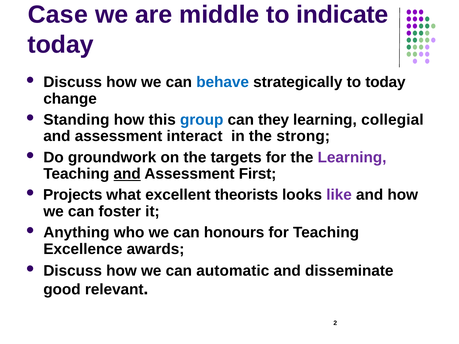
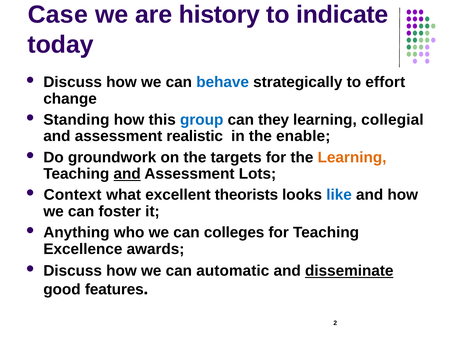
middle: middle -> history (219, 15)
to today: today -> effort (385, 82)
interact: interact -> realistic (195, 136)
strong: strong -> enable (303, 136)
Learning colour: purple -> orange (352, 157)
First: First -> Lots (257, 174)
Projects: Projects -> Context (73, 195)
like colour: purple -> blue (339, 195)
honours: honours -> colleges (234, 233)
disseminate underline: none -> present (349, 271)
relevant: relevant -> features (114, 290)
